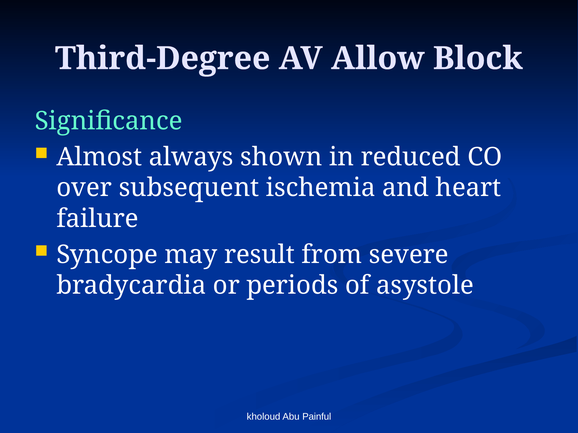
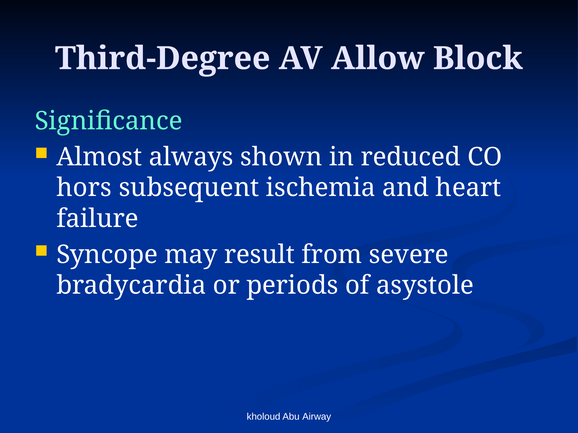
over: over -> hors (84, 188)
Painful: Painful -> Airway (317, 417)
